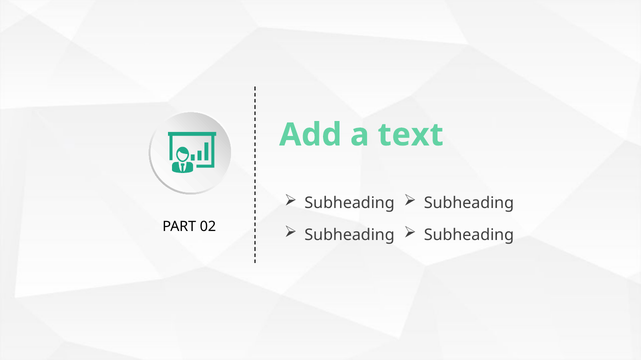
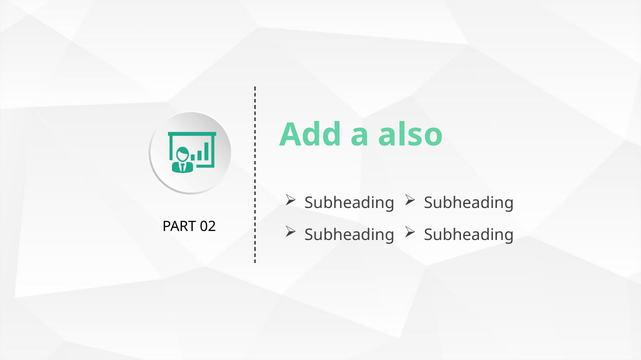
text: text -> also (411, 135)
